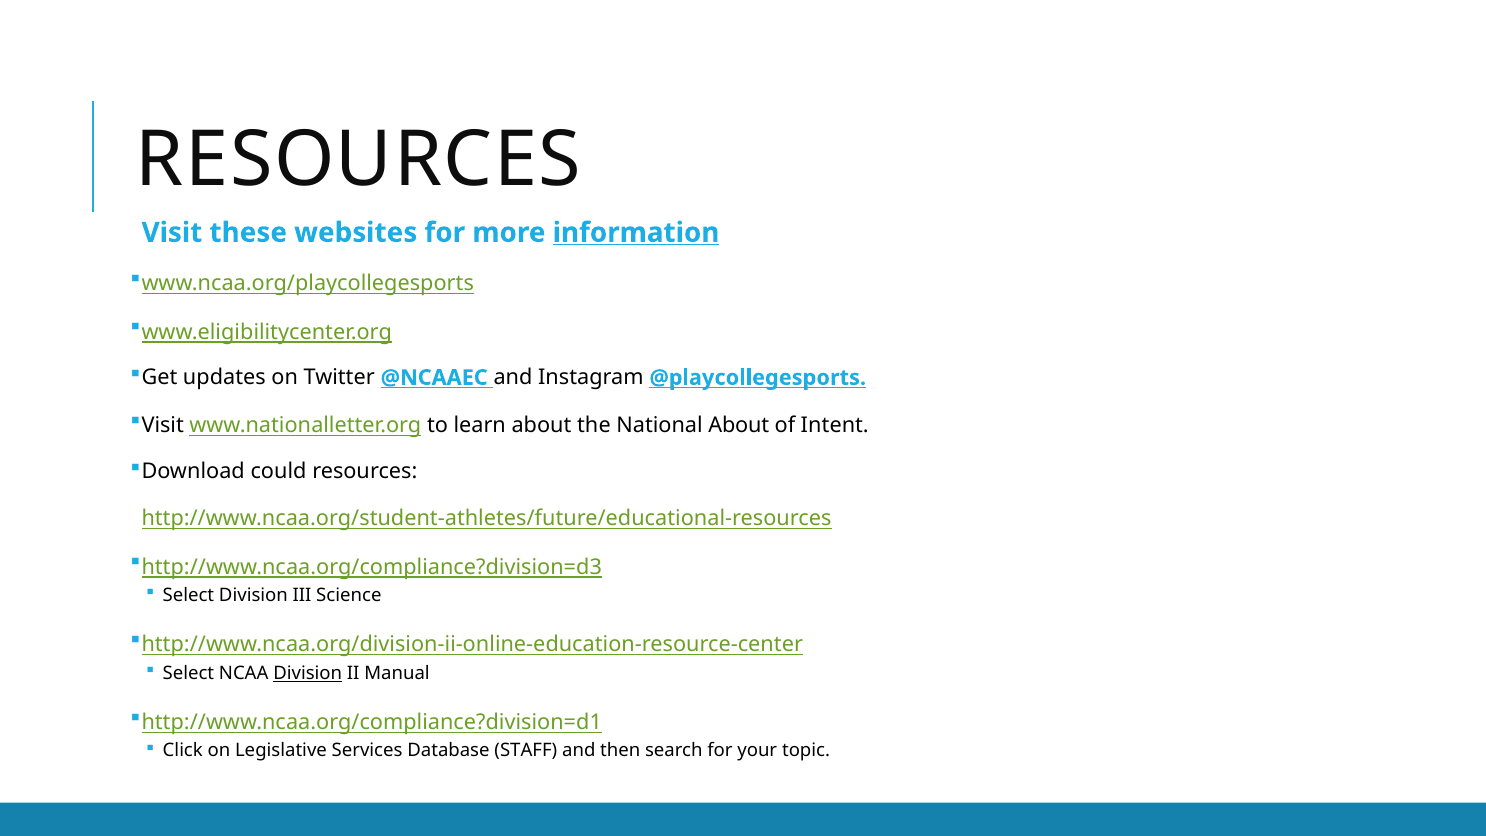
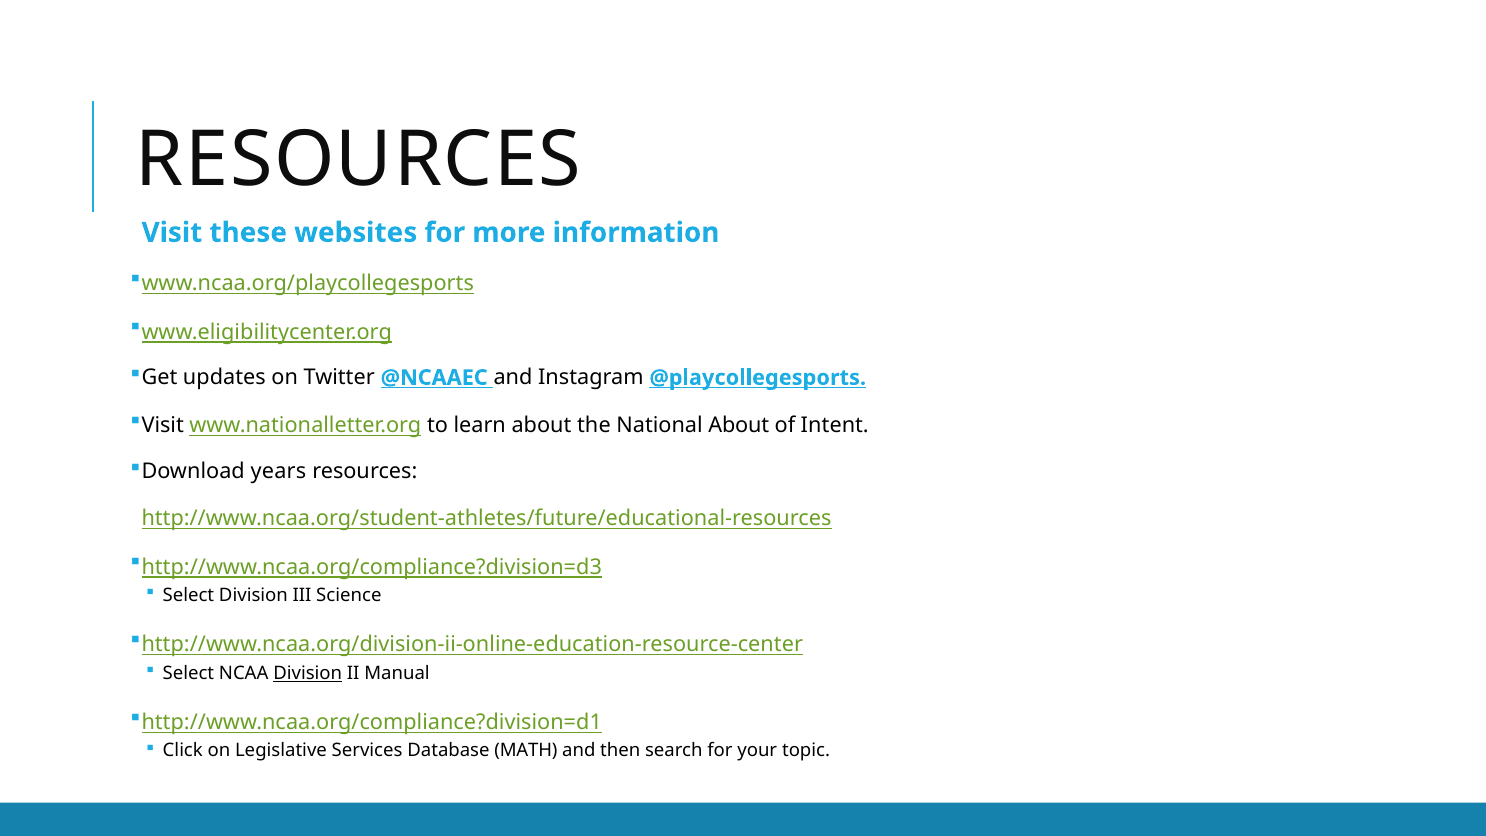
information underline: present -> none (636, 233)
could: could -> years (278, 471)
STAFF: STAFF -> MATH (526, 751)
